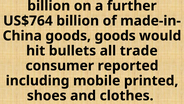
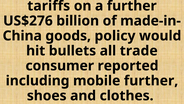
billion: billion -> tariffs (49, 6)
US$764: US$764 -> US$276 (28, 21)
goods goods: goods -> policy (115, 36)
mobile printed: printed -> further (151, 80)
